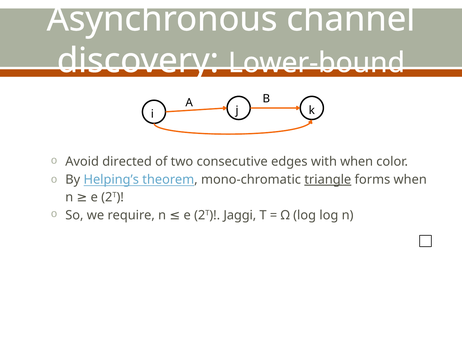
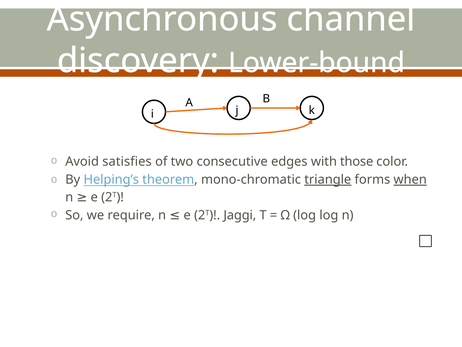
directed: directed -> satisfies (127, 161)
with when: when -> those (357, 161)
when underline: none -> present (410, 179)
